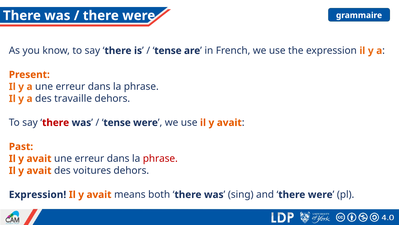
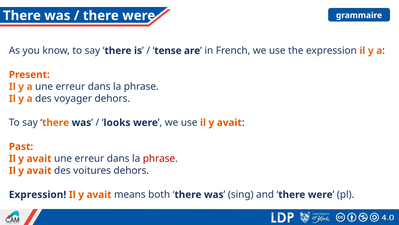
travaille: travaille -> voyager (73, 98)
there colour: red -> orange (56, 122)
tense: tense -> looks (117, 122)
